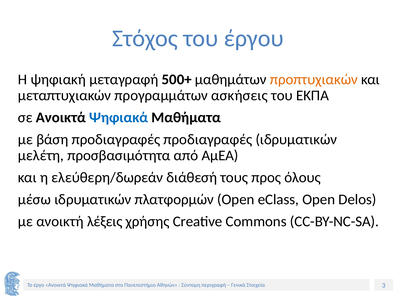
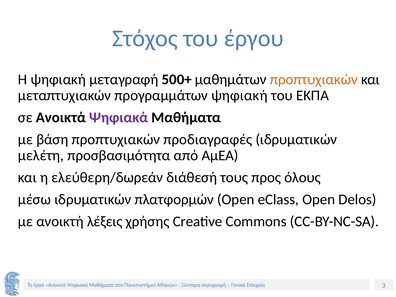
προγραμμάτων ασκήσεις: ασκήσεις -> ψηφιακή (239, 95)
Ψηφιακά colour: blue -> purple (119, 117)
βάση προδιαγραφές: προδιαγραφές -> προπτυχιακών (116, 139)
